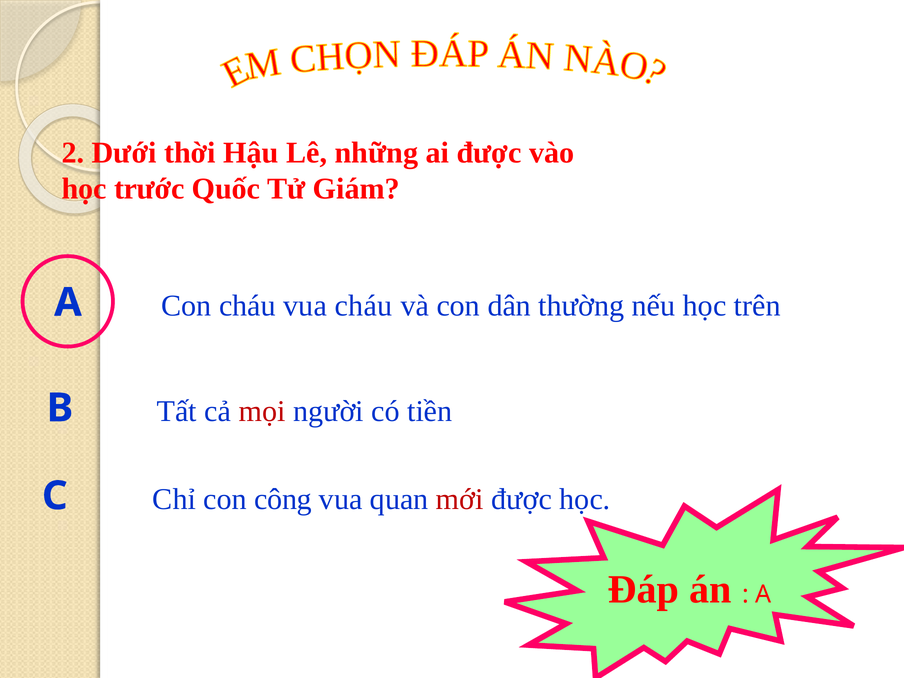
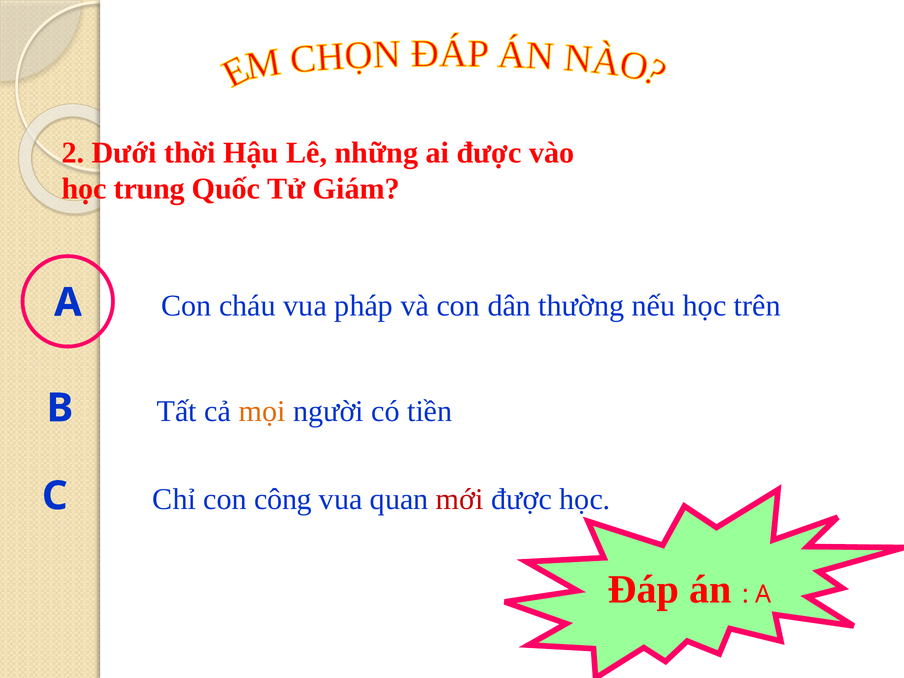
trước: trước -> trung (149, 189)
vua cháu: cháu -> pháp (364, 306)
mọi colour: red -> orange (262, 411)
